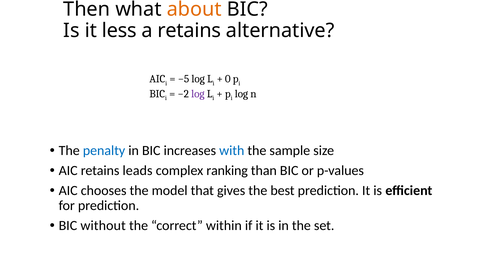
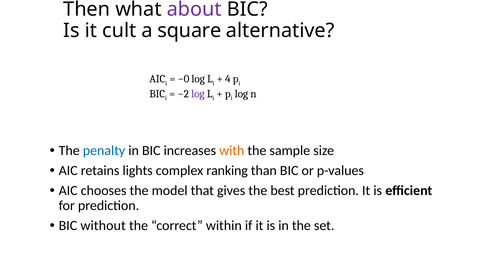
about colour: orange -> purple (194, 9)
less: less -> cult (119, 31)
a retains: retains -> square (189, 31)
−5: −5 -> −0 (184, 79)
0: 0 -> 4 (228, 79)
with colour: blue -> orange (232, 151)
leads: leads -> lights (138, 171)
